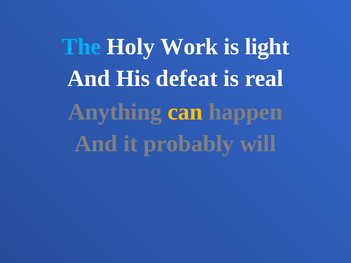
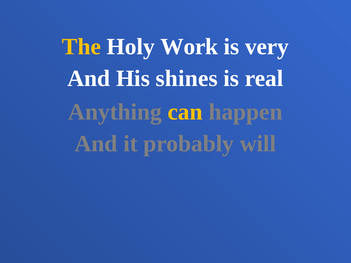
The colour: light blue -> yellow (81, 47)
light: light -> very (267, 47)
defeat: defeat -> shines (187, 79)
